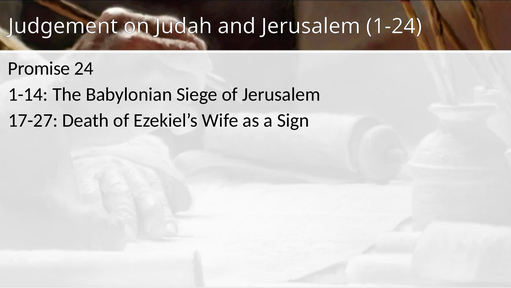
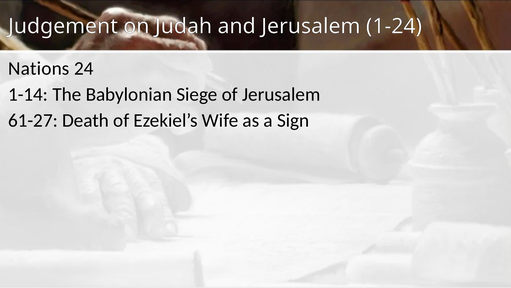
Promise: Promise -> Nations (39, 68)
17-27: 17-27 -> 61-27 (33, 120)
